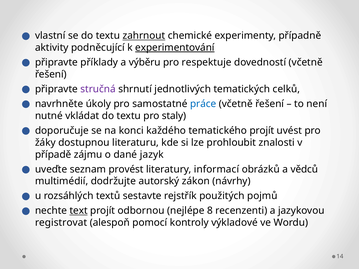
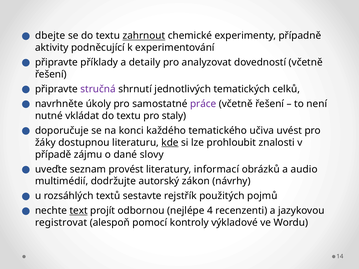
vlastní: vlastní -> dbejte (50, 36)
experimentování underline: present -> none (175, 48)
výběru: výběru -> detaily (145, 62)
respektuje: respektuje -> analyzovat (207, 62)
práce colour: blue -> purple (203, 104)
tematického projít: projít -> učiva (262, 131)
kde underline: none -> present (170, 143)
jazyk: jazyk -> slovy (152, 155)
vědců: vědců -> audio (304, 169)
8: 8 -> 4 (210, 211)
